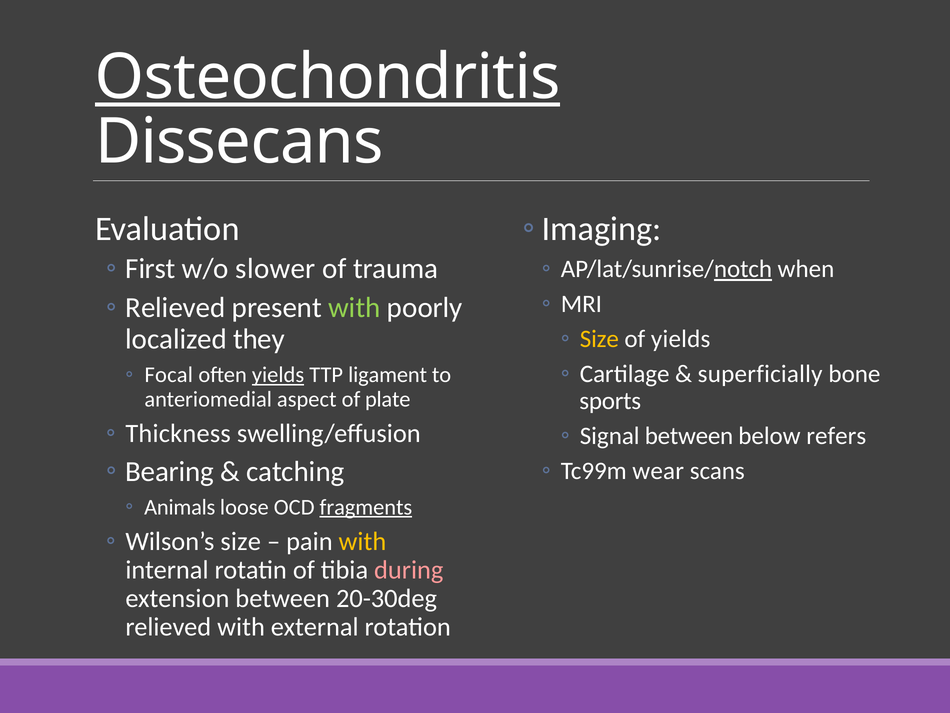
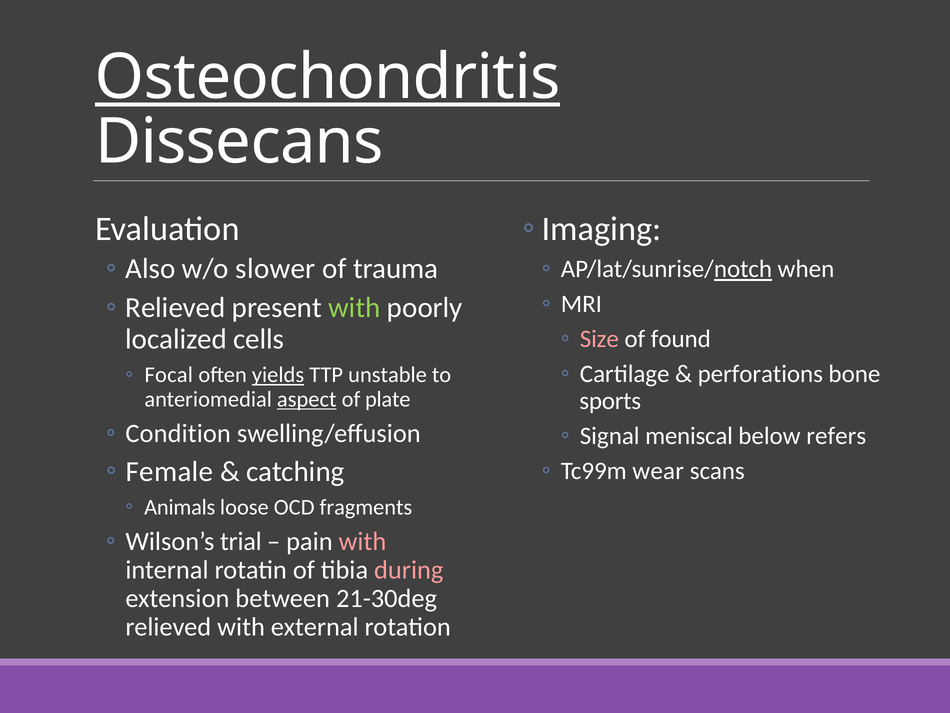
First: First -> Also (150, 268)
they: they -> cells (259, 339)
Size colour: yellow -> pink (599, 339)
of yields: yields -> found (681, 339)
superficially: superficially -> perforations (760, 374)
ligament: ligament -> unstable (388, 375)
aspect underline: none -> present (307, 399)
Thickness: Thickness -> Condition (178, 433)
Signal between: between -> meniscal (689, 436)
Bearing: Bearing -> Female (169, 471)
fragments underline: present -> none (366, 507)
Wilson’s size: size -> trial (241, 541)
with colour: yellow -> pink (362, 541)
20-30deg: 20-30deg -> 21-30deg (387, 598)
